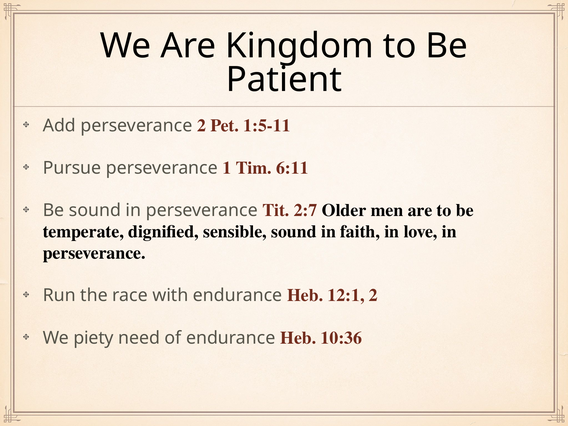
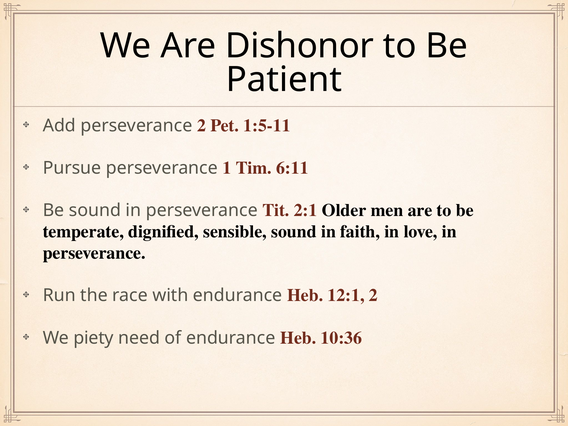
Kingdom: Kingdom -> Dishonor (300, 46)
2:7: 2:7 -> 2:1 (306, 210)
